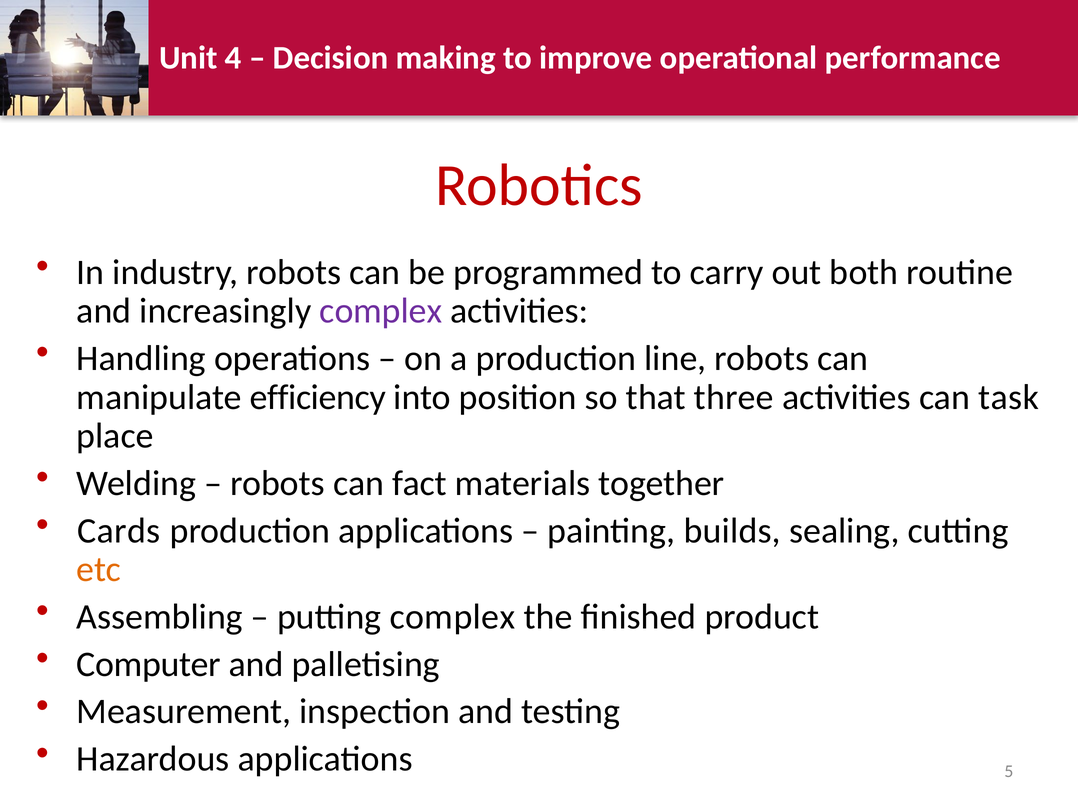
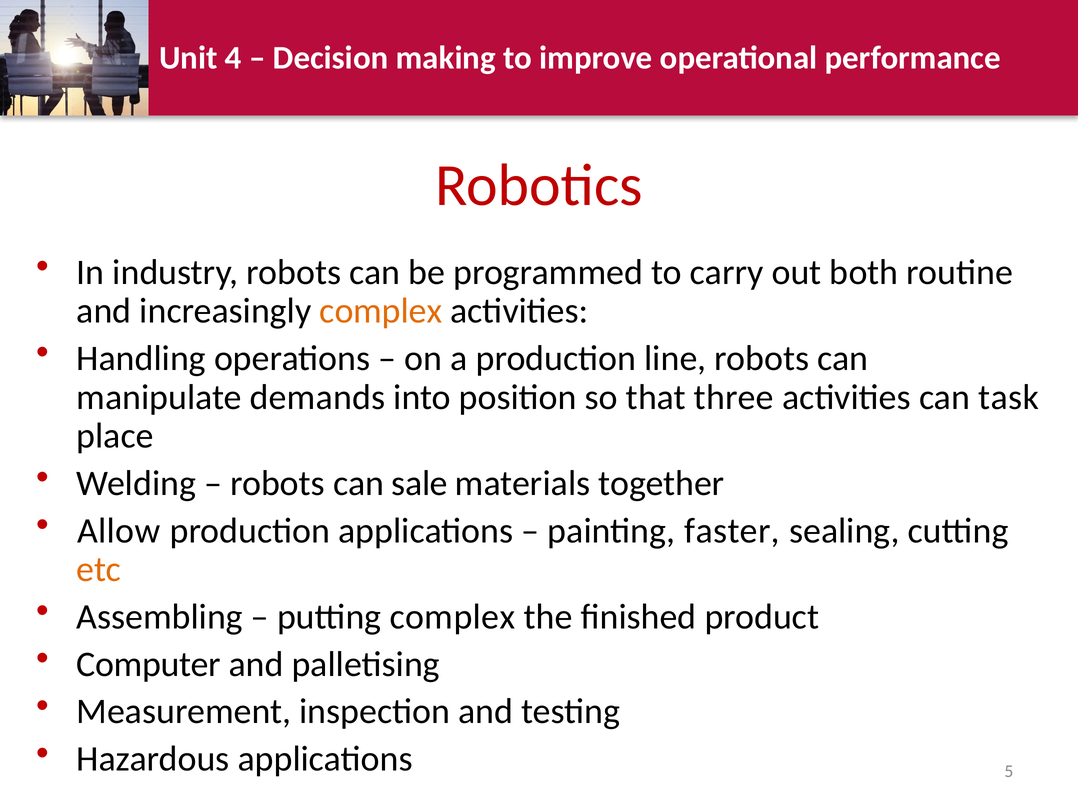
complex colour: purple -> orange (381, 311)
efficiency: efficiency -> demands (317, 397)
fact: fact -> sale (420, 484)
Cards: Cards -> Allow (119, 531)
builds: builds -> faster (732, 531)
